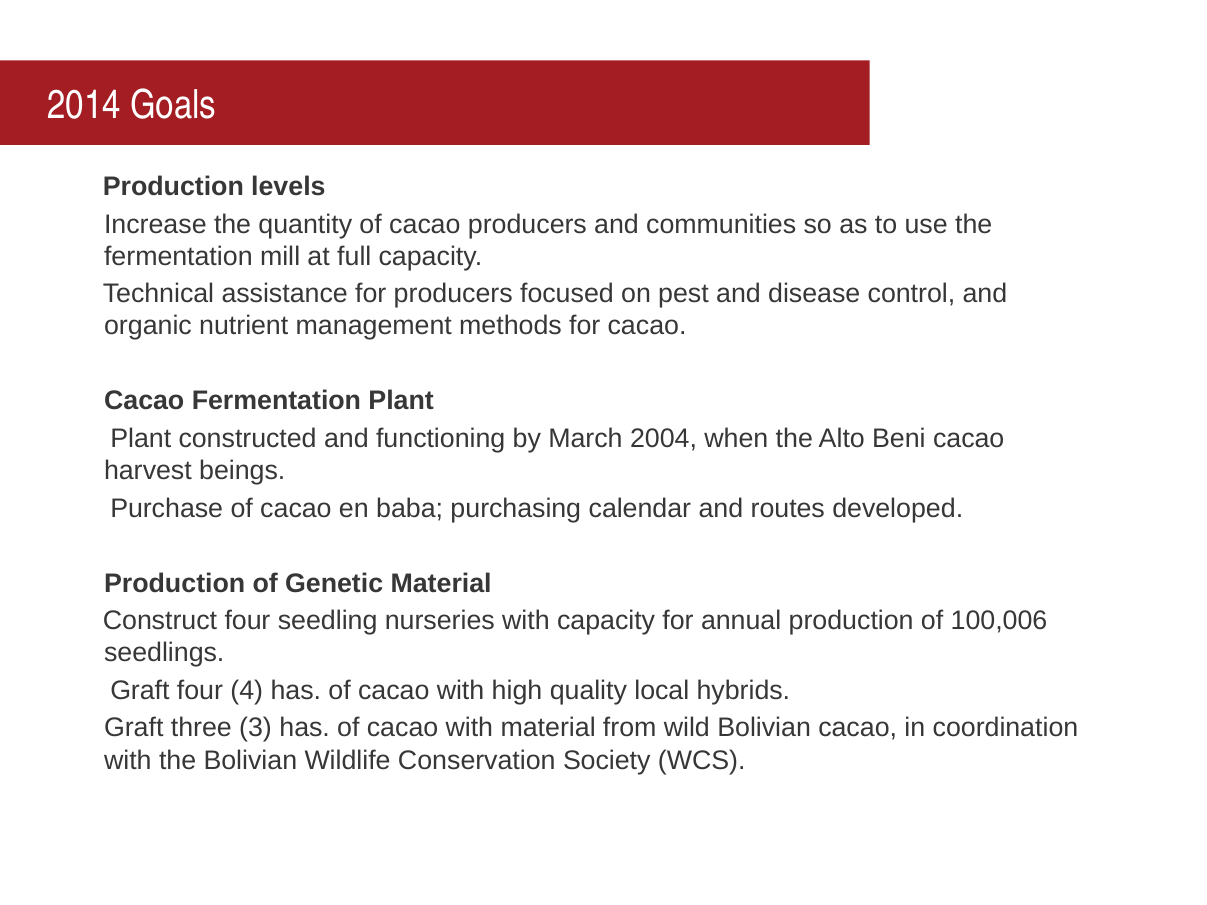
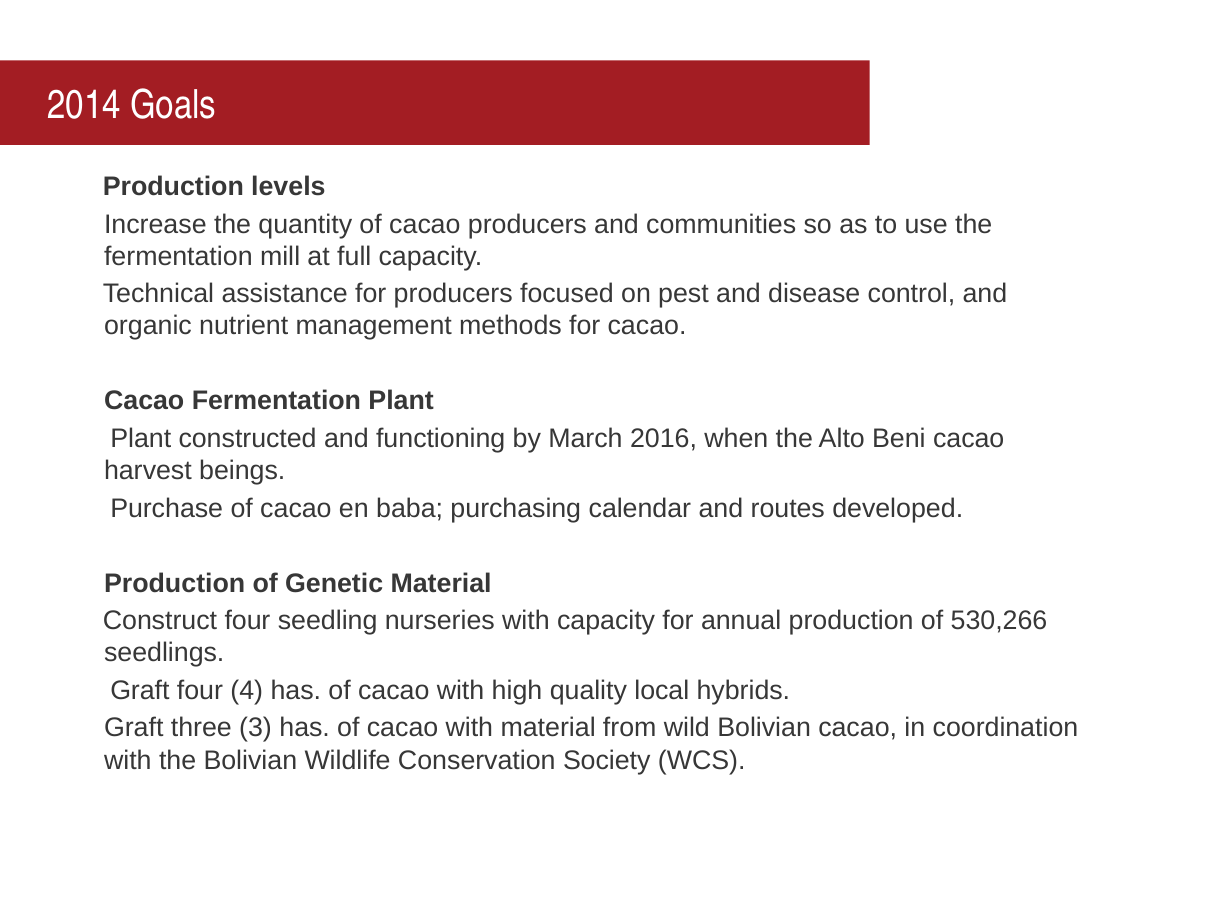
2004: 2004 -> 2016 (664, 439)
100,006: 100,006 -> 530,266 (999, 621)
